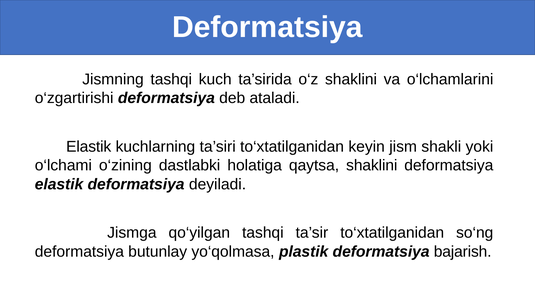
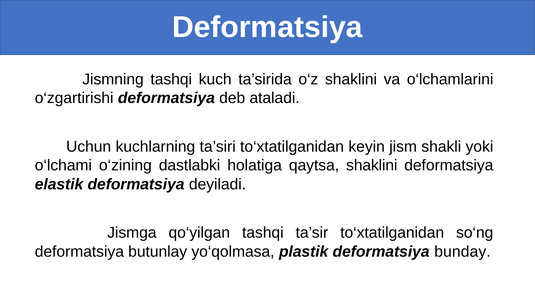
Elastik: Elastik -> Uchun (89, 147)
bajarish: bajarish -> bunday (462, 252)
